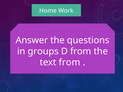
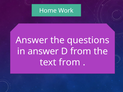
in groups: groups -> answer (43, 51)
